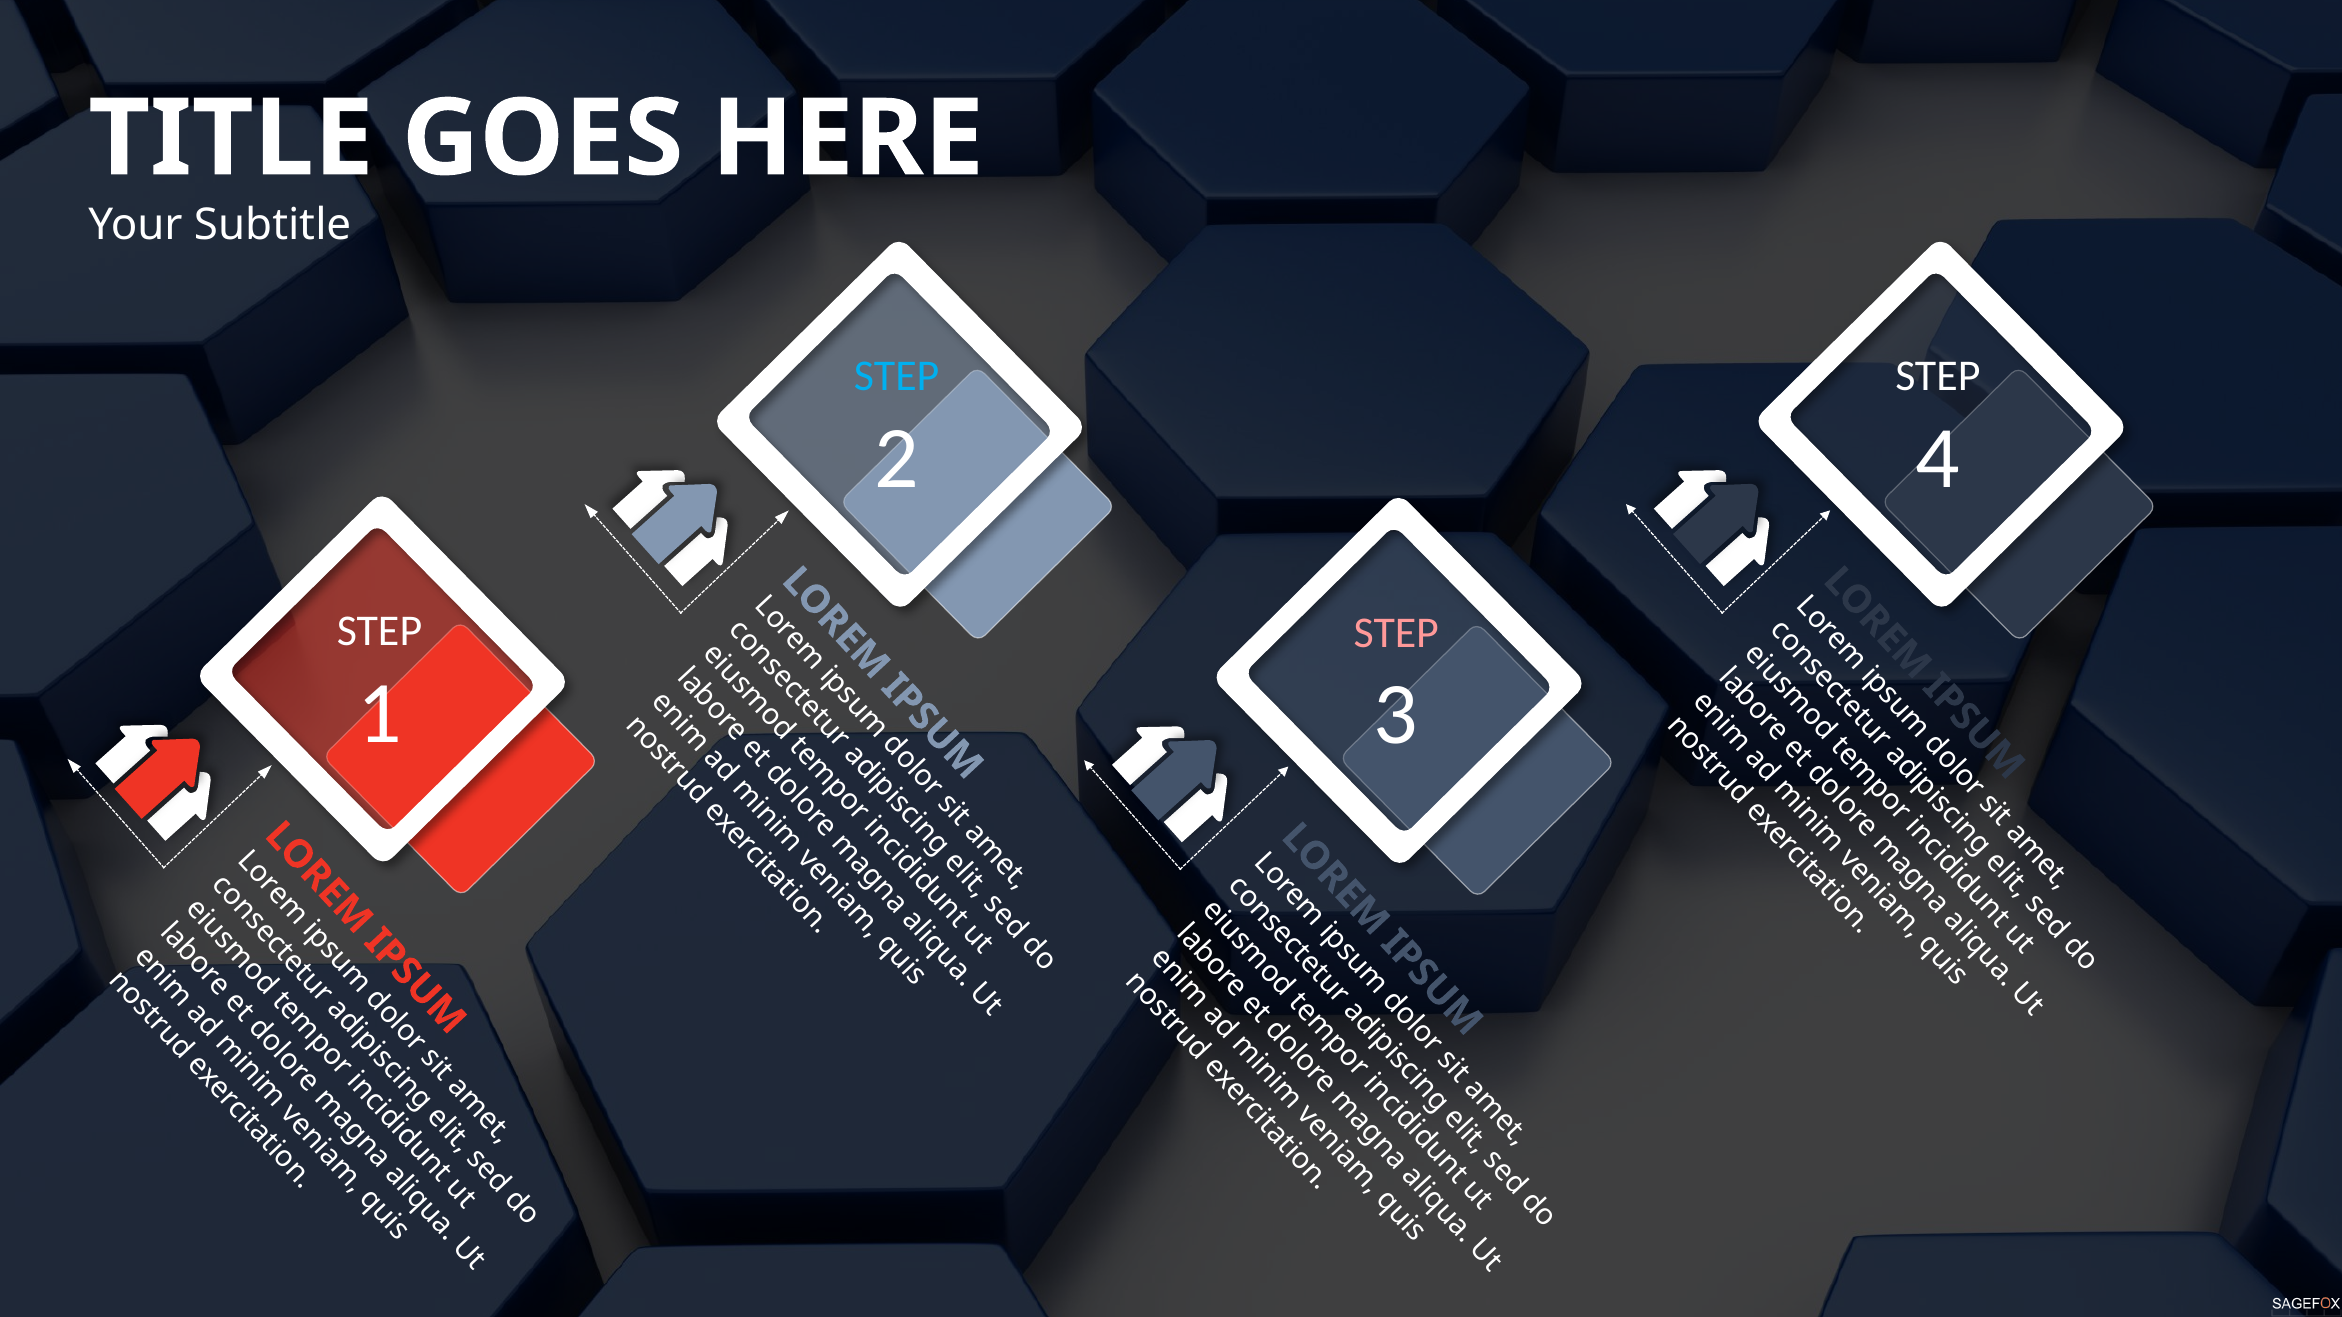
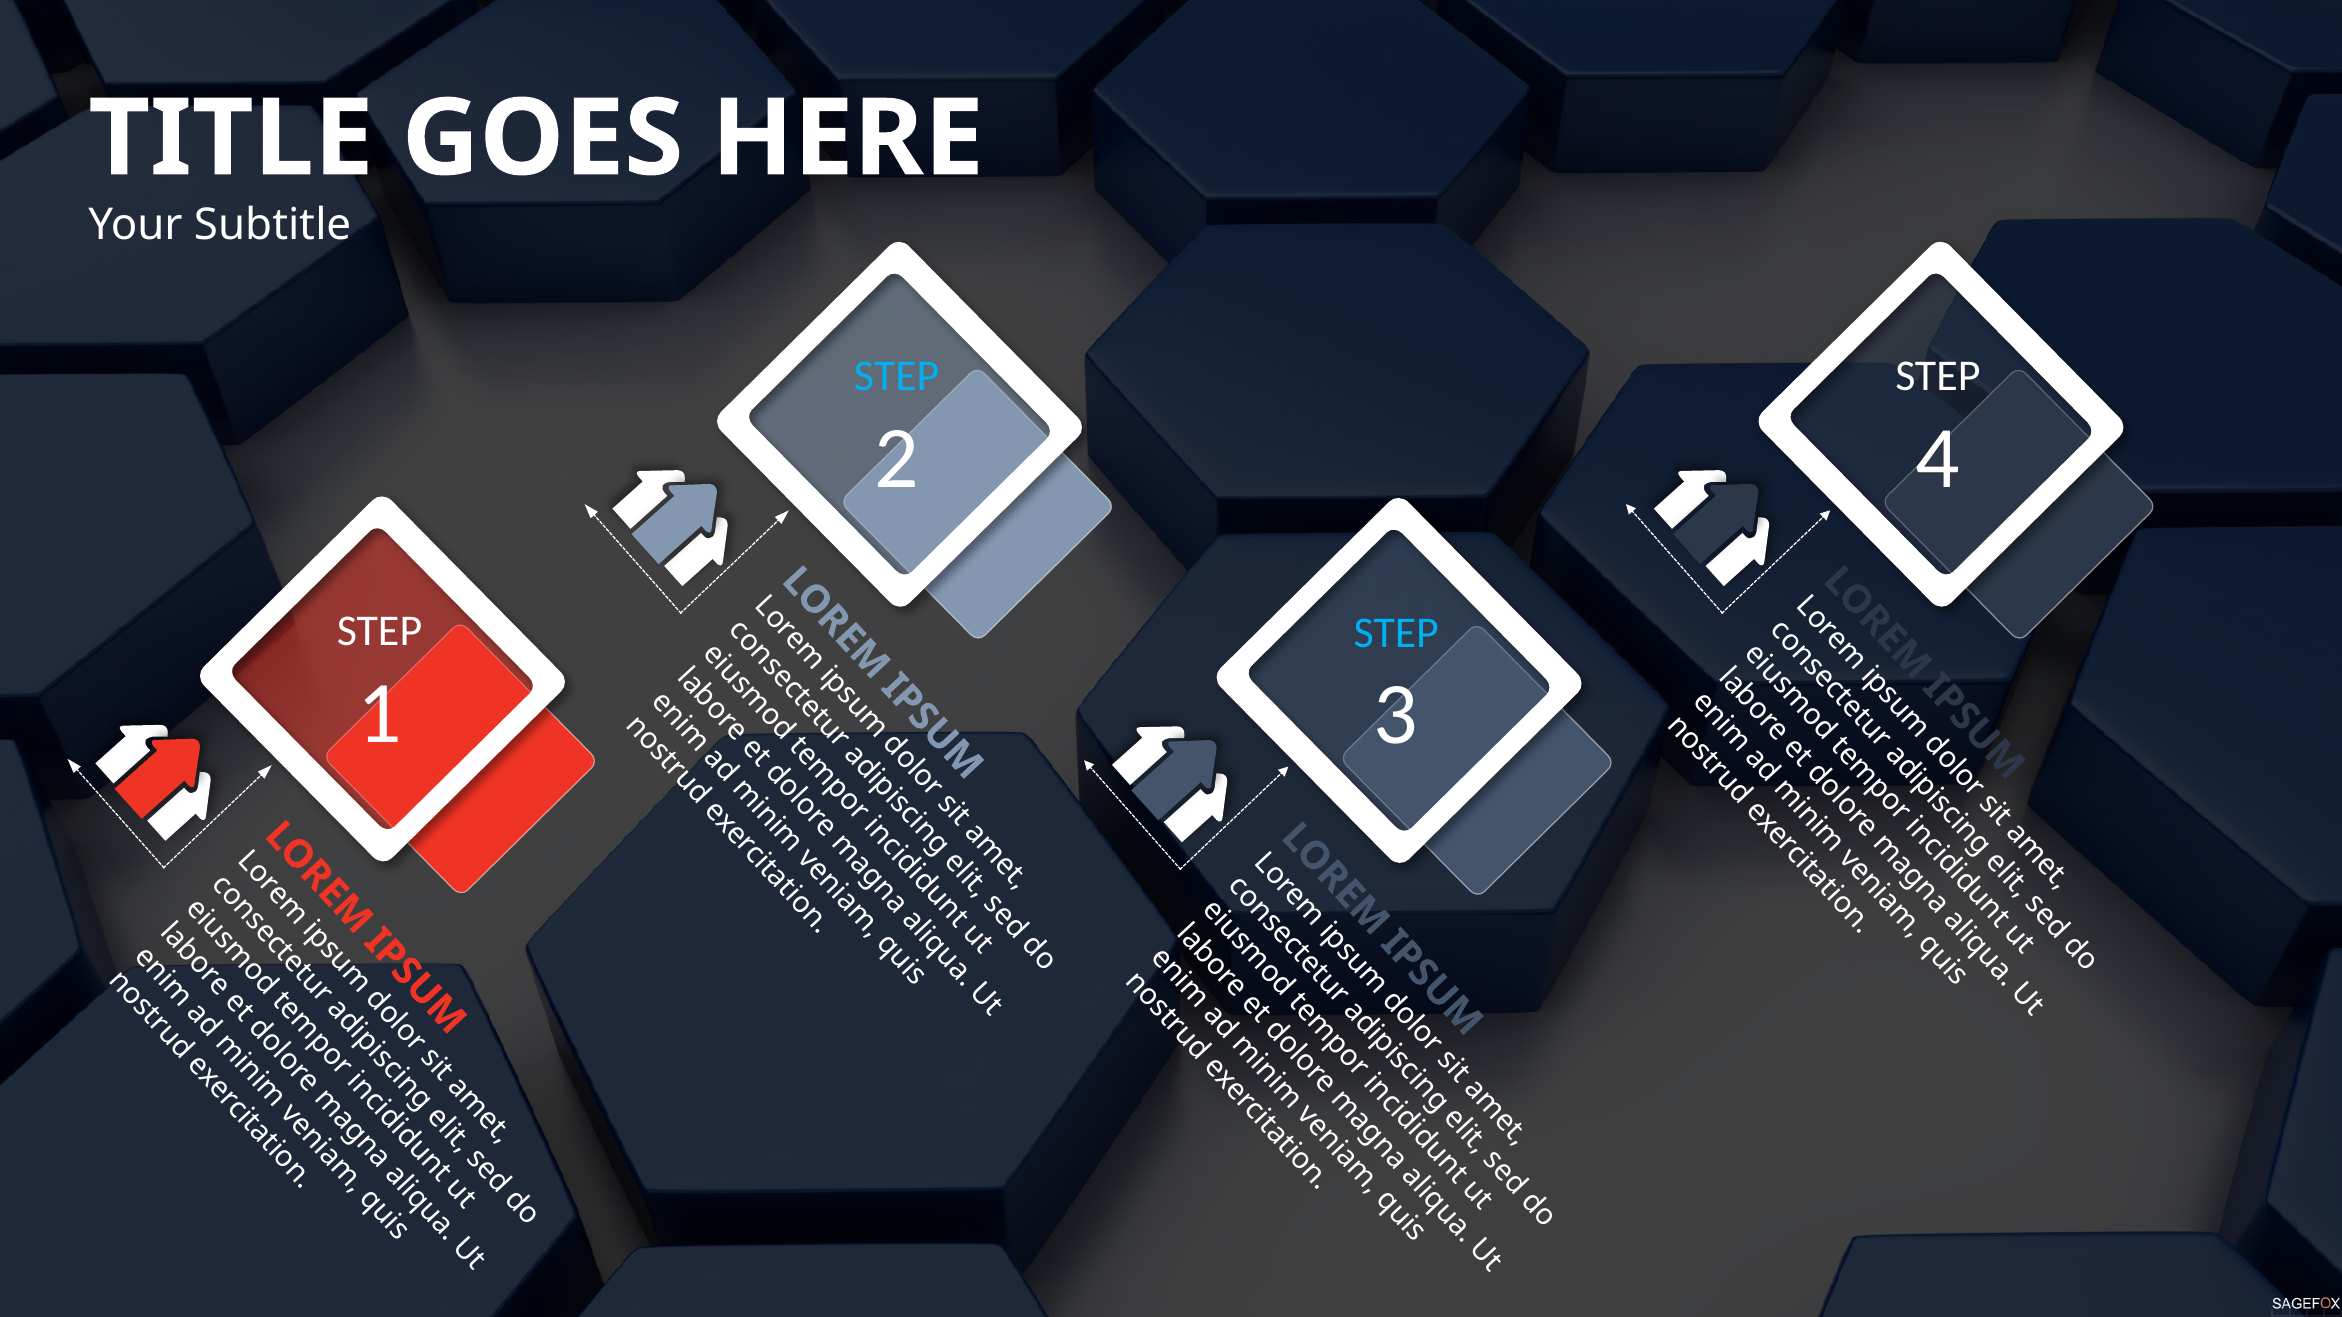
STEP colour: pink -> light blue (1396, 633)
